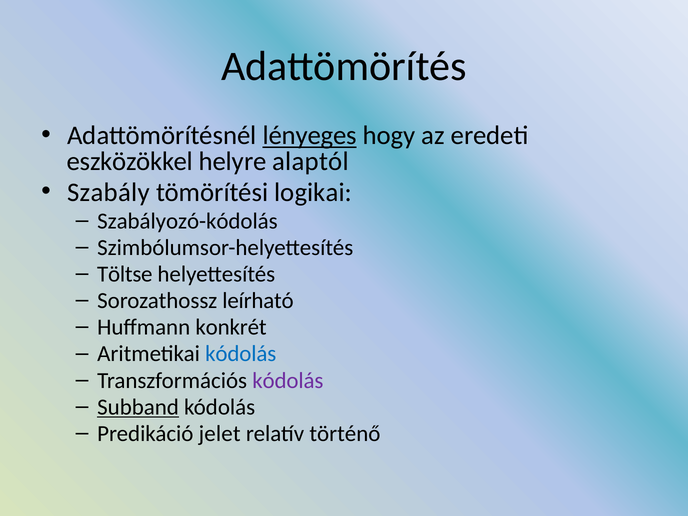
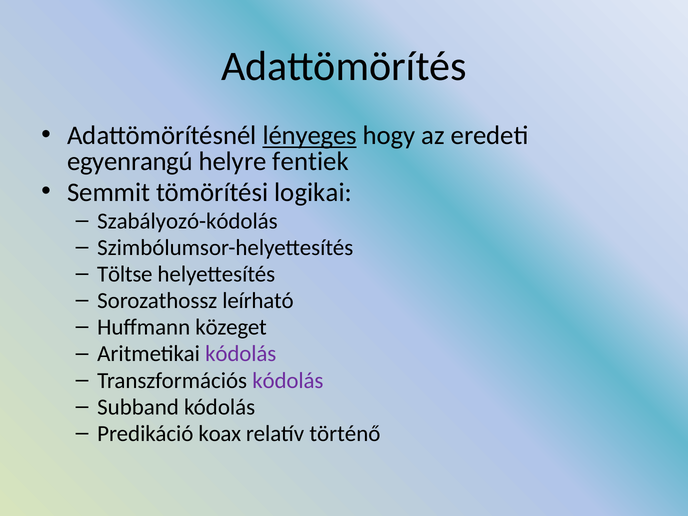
eszközökkel: eszközökkel -> egyenrangú (130, 161)
alaptól: alaptól -> fentiek (311, 161)
Szabály: Szabály -> Semmit (109, 192)
konkrét: konkrét -> közeget (231, 327)
kódolás colour: blue -> purple (241, 354)
Subband underline: present -> none (138, 407)
jelet: jelet -> koax (220, 434)
